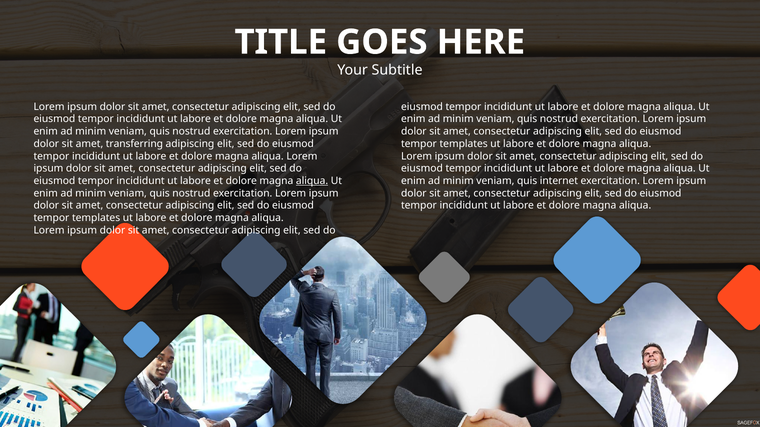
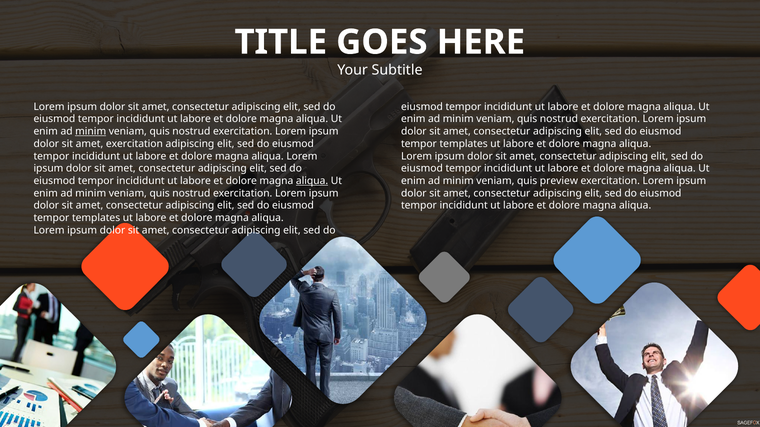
minim underline: none -> present (91, 132)
amet transferring: transferring -> exercitation (134, 144)
internet: internet -> preview (559, 181)
